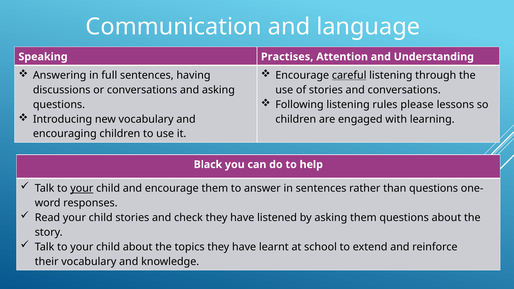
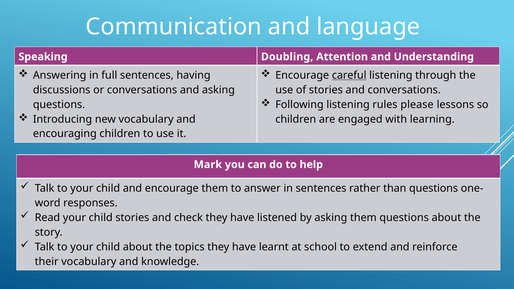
Practises: Practises -> Doubling (287, 57)
Black: Black -> Mark (208, 165)
your underline: present -> none (82, 188)
